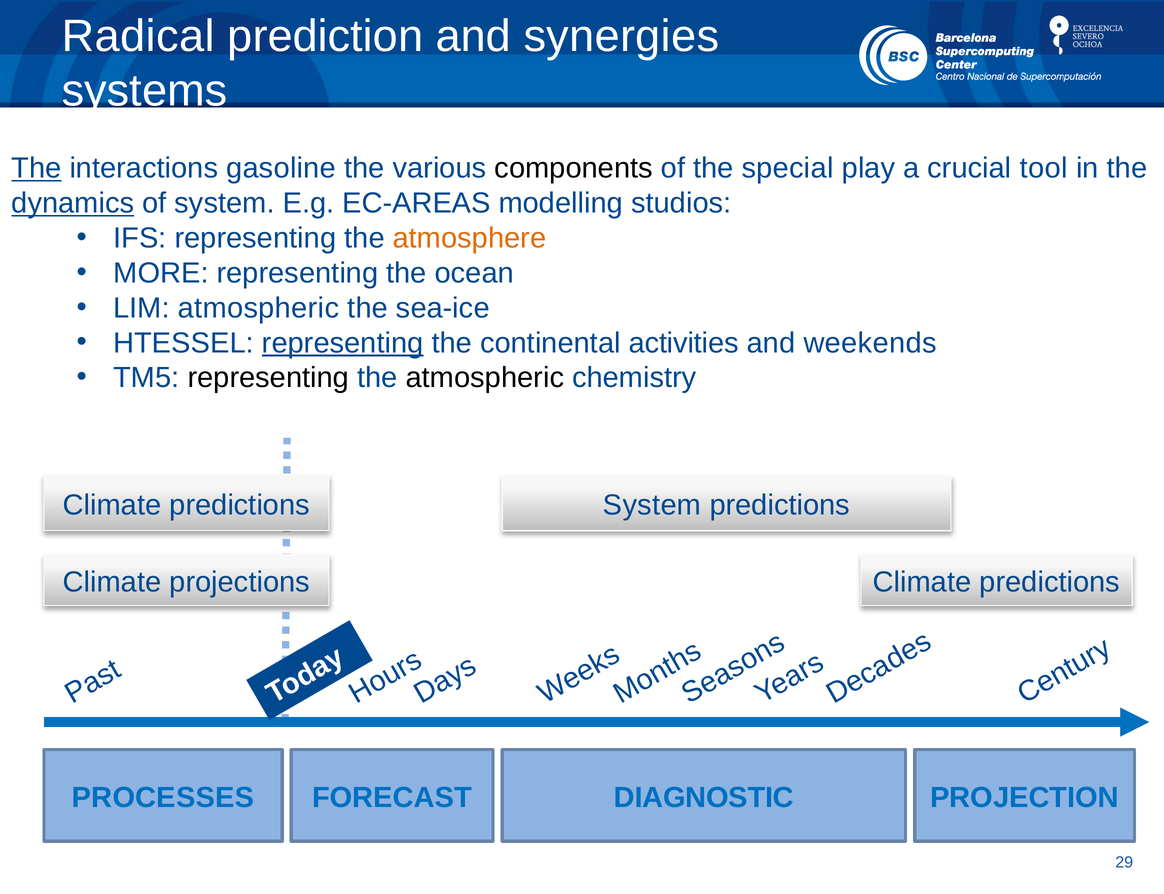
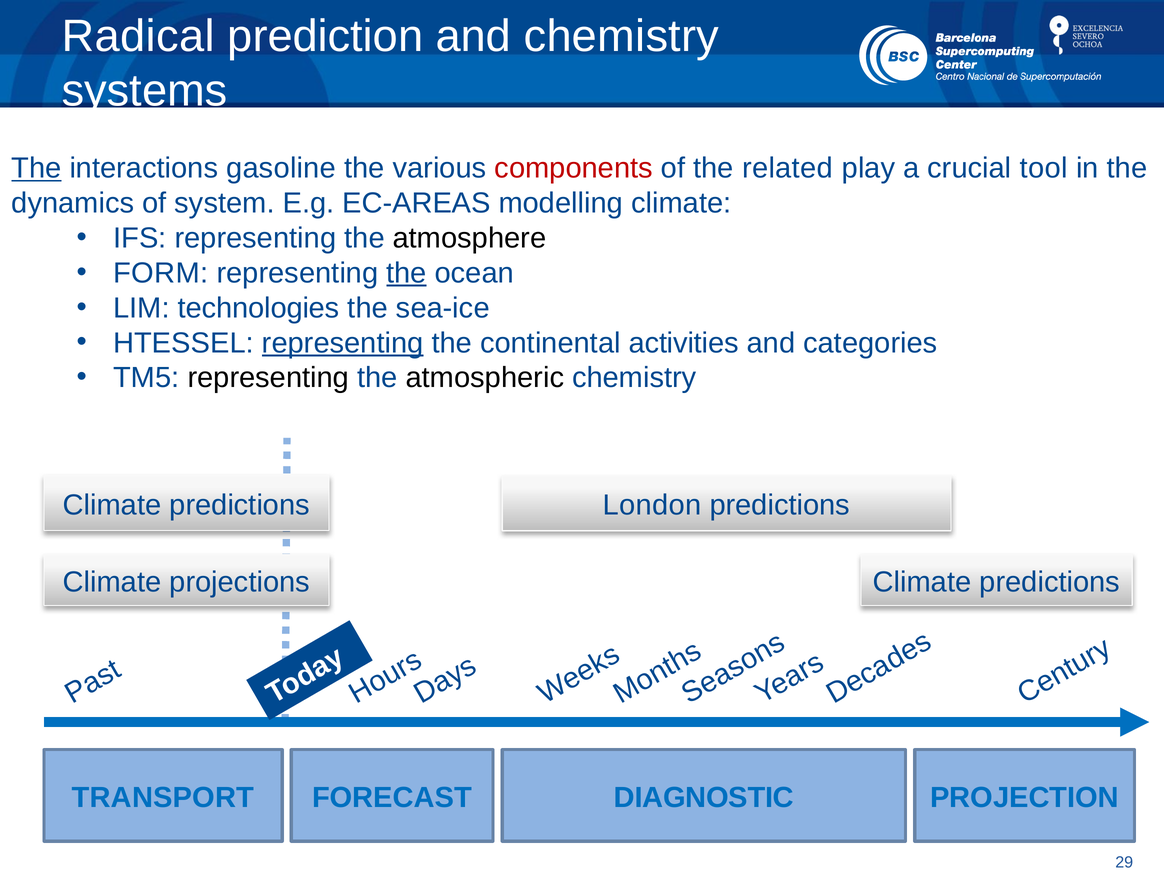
and synergies: synergies -> chemistry (621, 37)
components colour: black -> red (574, 168)
special: special -> related (788, 168)
dynamics underline: present -> none (73, 203)
modelling studios: studios -> climate (681, 203)
atmosphere colour: orange -> black (470, 238)
MORE: MORE -> FORM (161, 273)
the underline: none -> present (406, 273)
LIM atmospheric: atmospheric -> technologies (259, 308)
weekends: weekends -> categories (870, 343)
System: System -> London (652, 505)
PROCESSES: PROCESSES -> TRANSPORT (163, 797)
